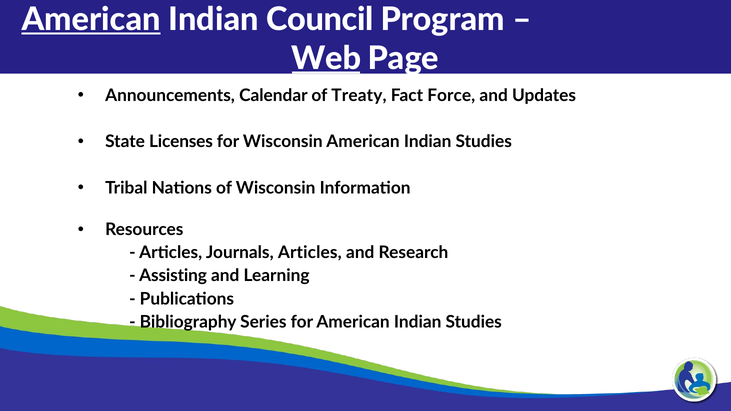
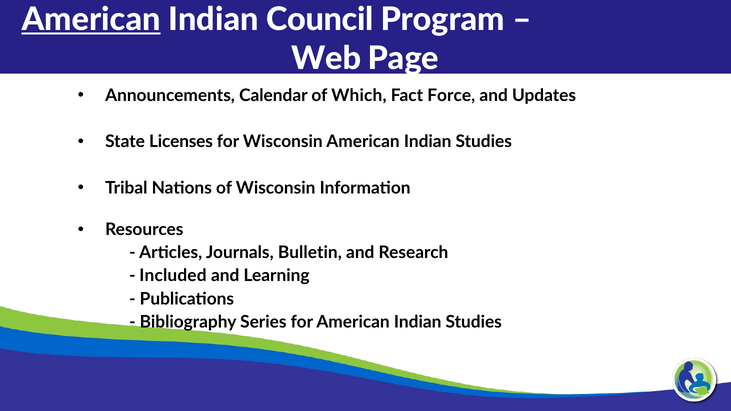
Web underline: present -> none (326, 59)
Treaty: Treaty -> Which (359, 95)
Journals Articles: Articles -> Bulletin (310, 253)
Assisting: Assisting -> Included (173, 276)
